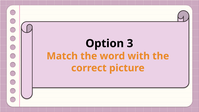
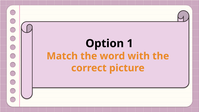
3: 3 -> 1 (130, 43)
